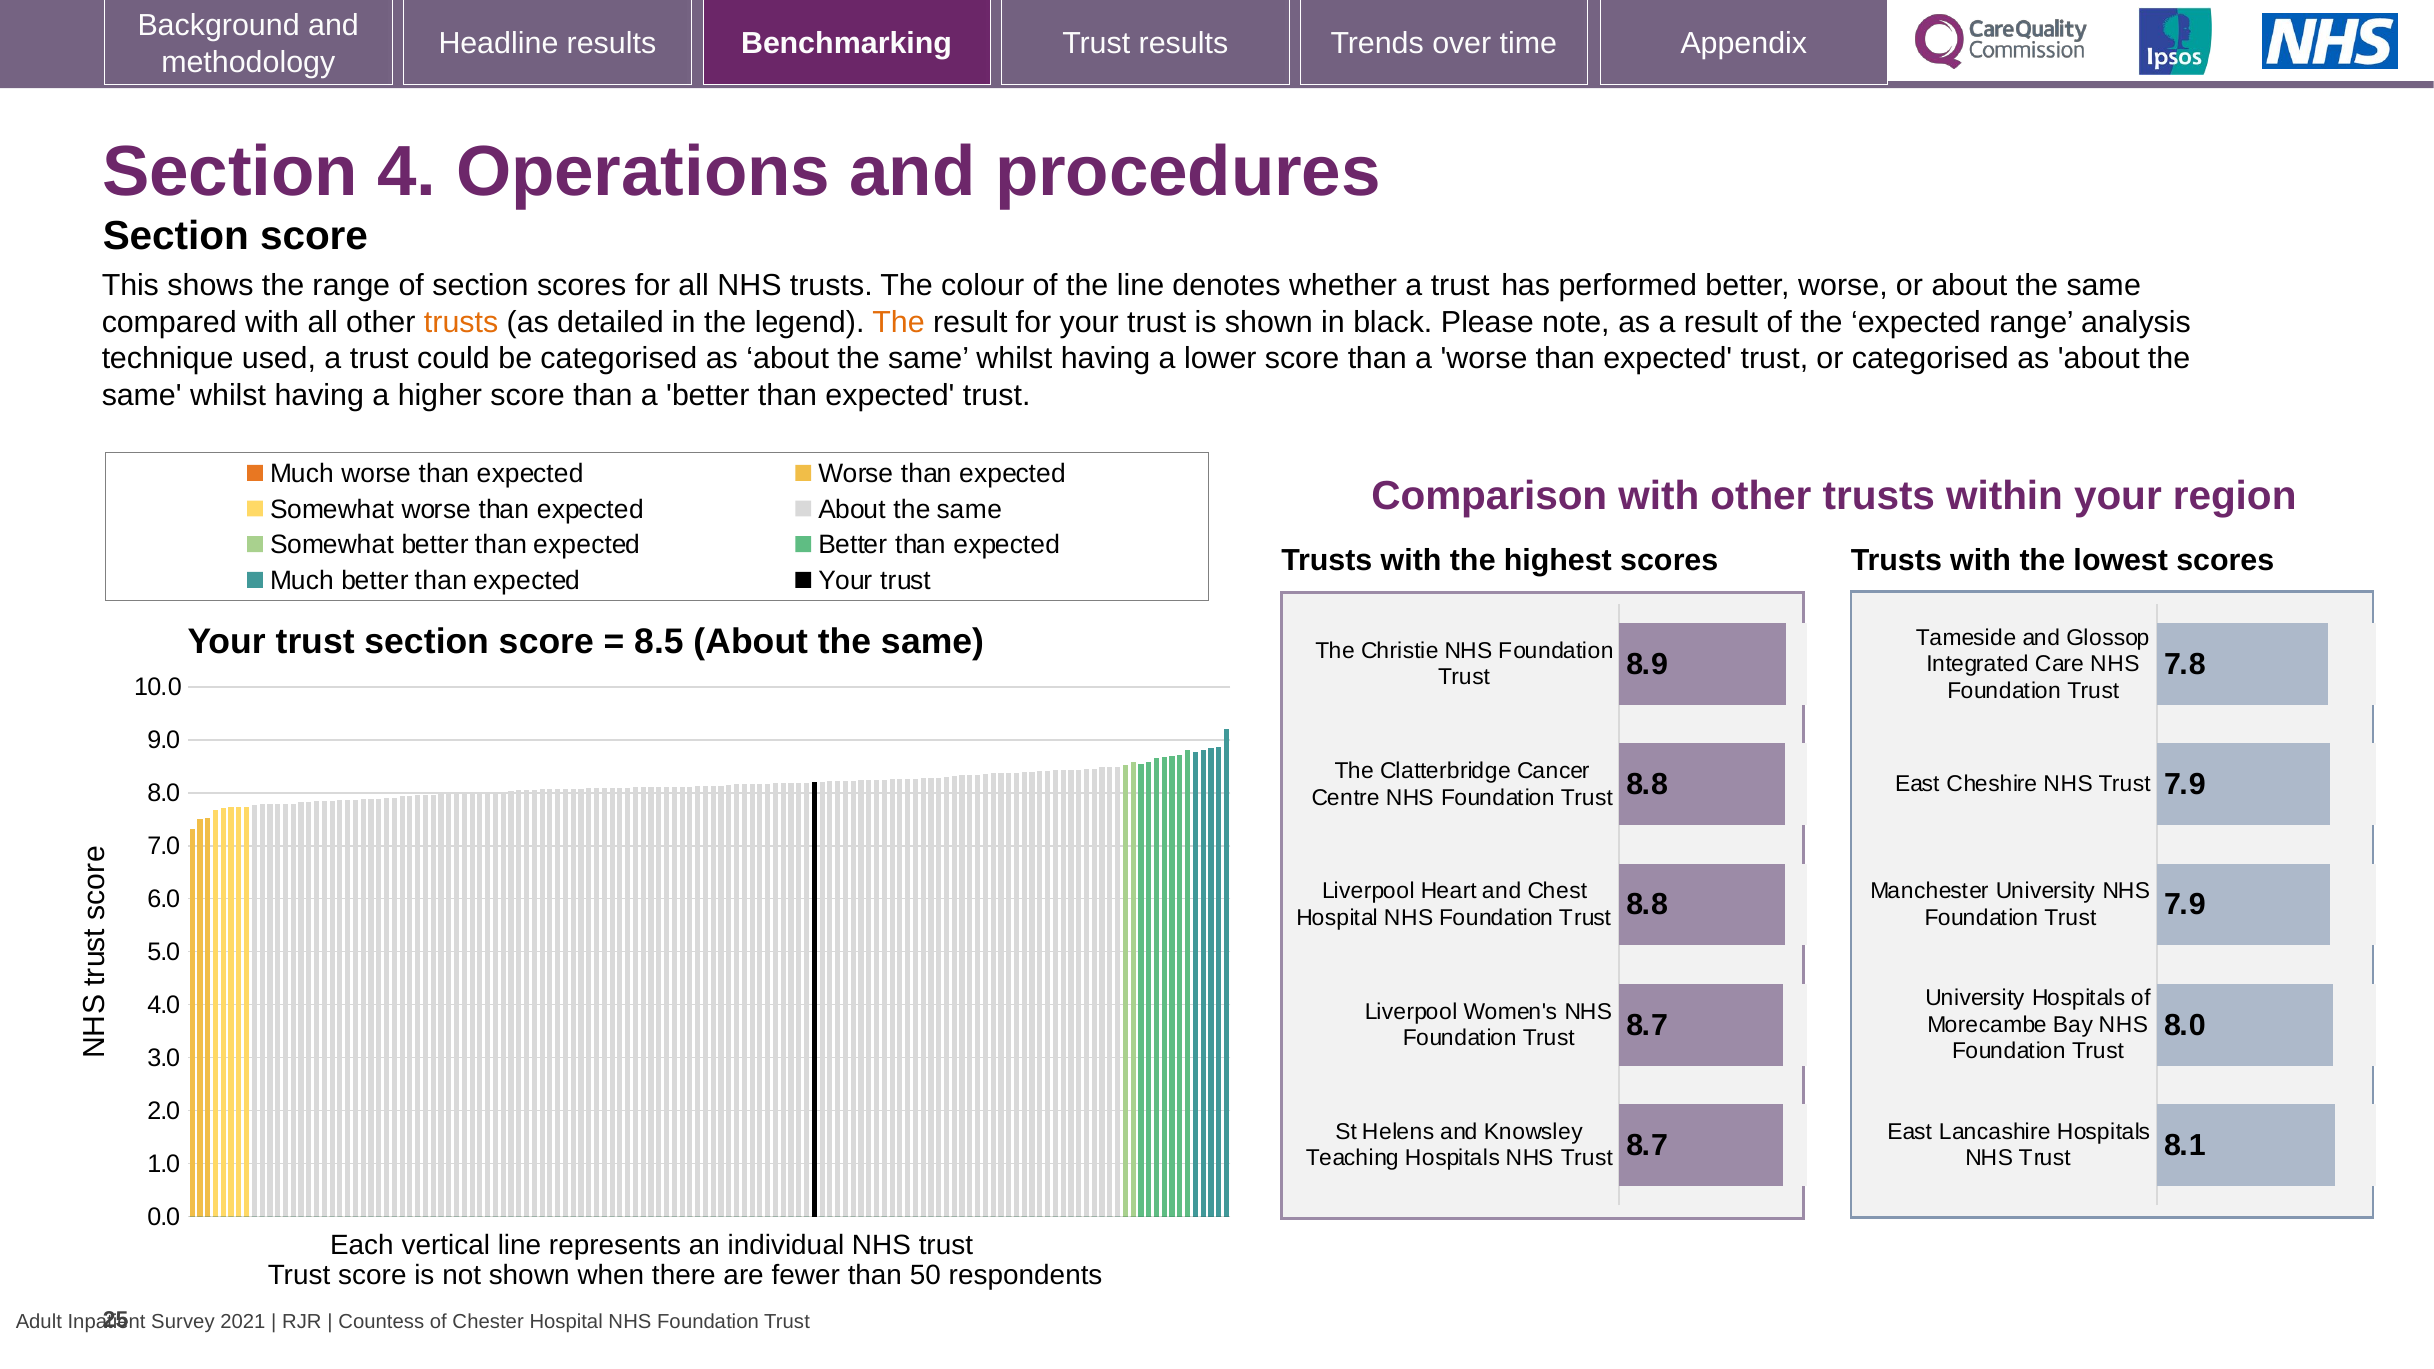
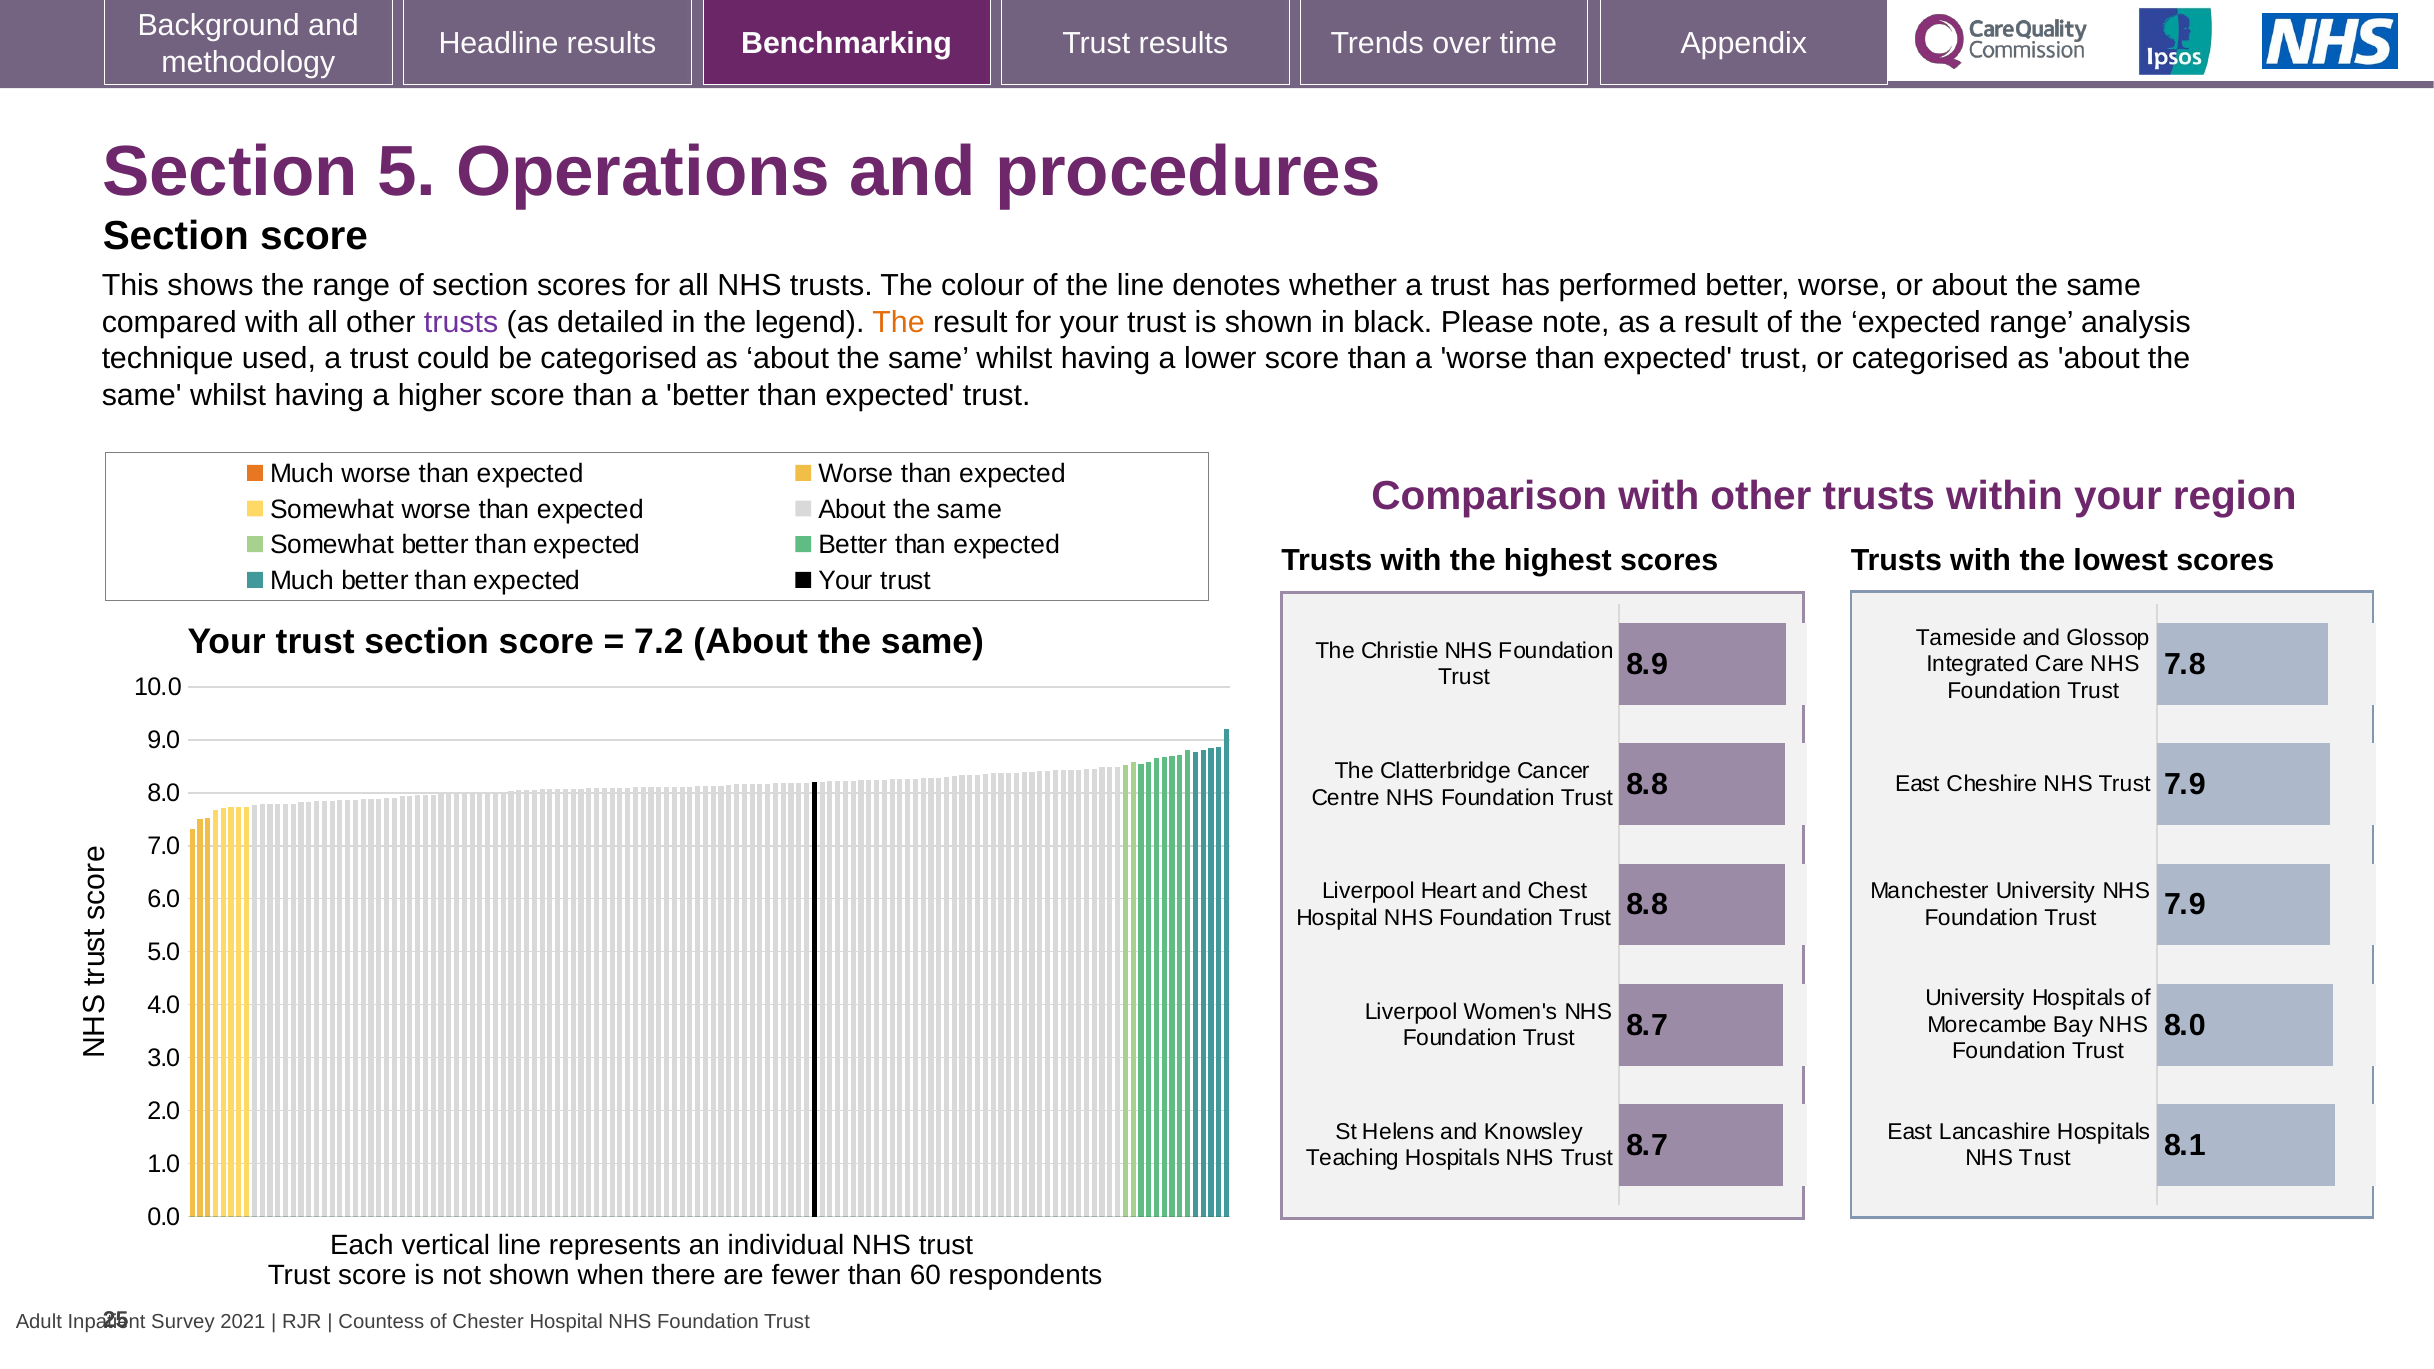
4: 4 -> 5 (407, 172)
trusts colour: orange -> purple (461, 322)
8.5: 8.5 -> 7.2 (659, 642)
50: 50 -> 60 (925, 1276)
